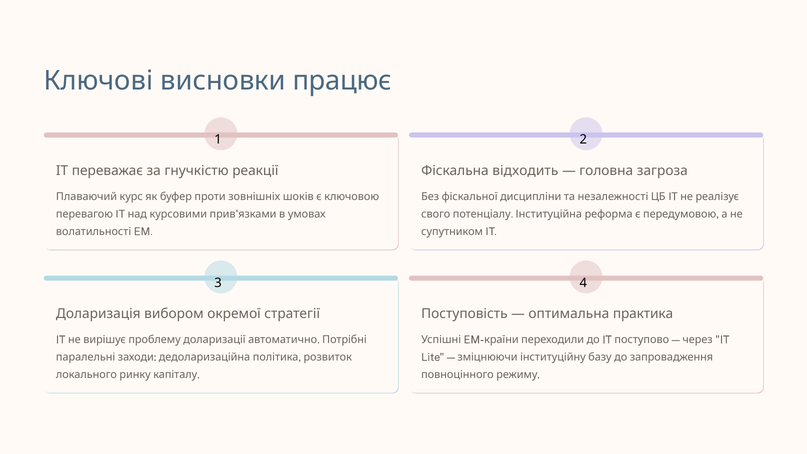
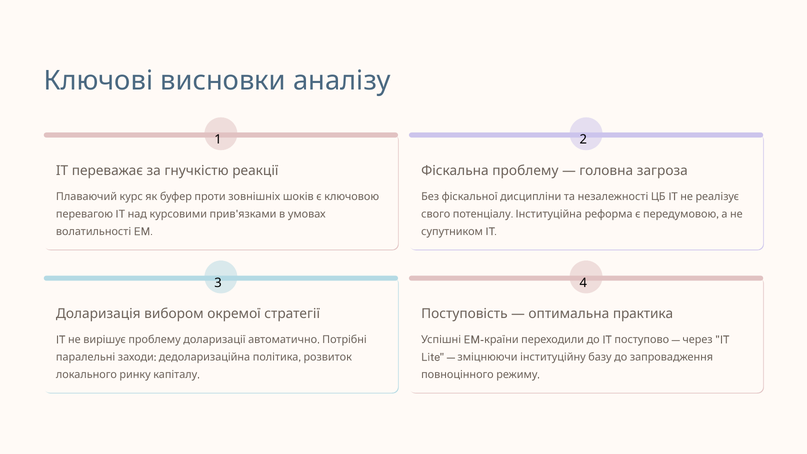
працює: працює -> аналізу (342, 81)
відходить: відходить -> проблему (525, 171)
